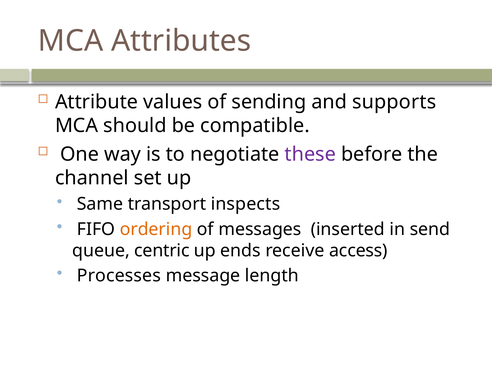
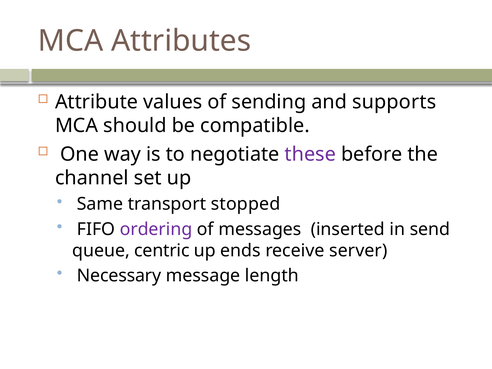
inspects: inspects -> stopped (246, 204)
ordering colour: orange -> purple (156, 229)
access: access -> server (358, 250)
Processes: Processes -> Necessary (119, 276)
